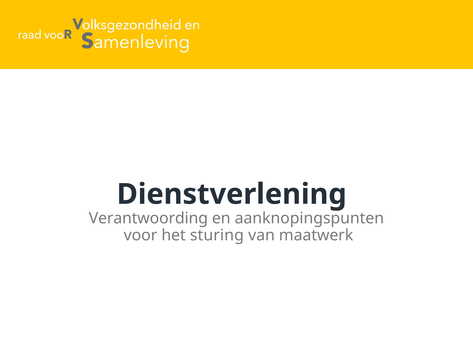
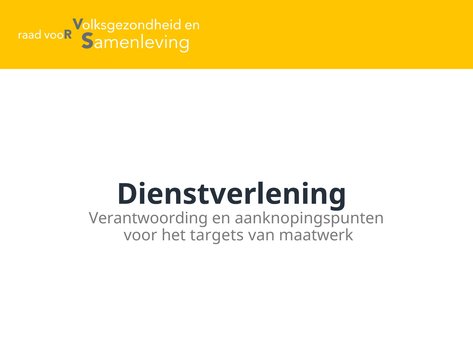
sturing: sturing -> targets (217, 235)
